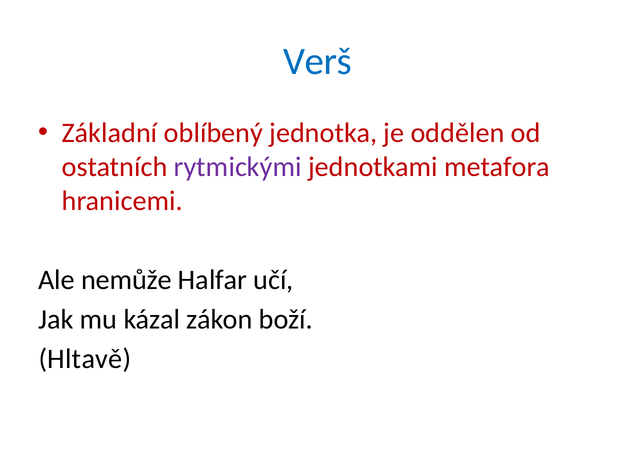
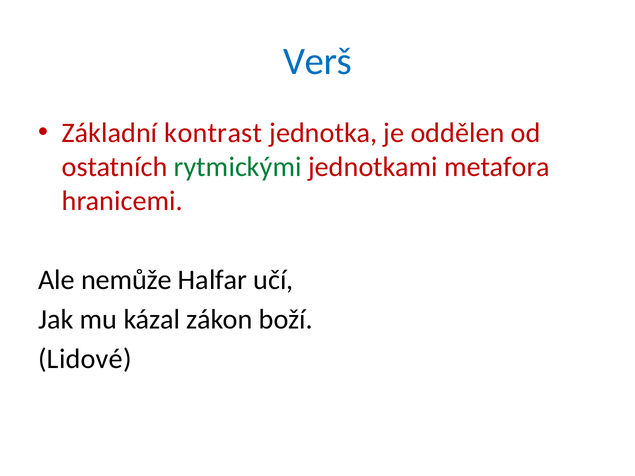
oblíbený: oblíbený -> kontrast (213, 133)
rytmickými colour: purple -> green (238, 167)
Hltavě: Hltavě -> Lidové (85, 359)
